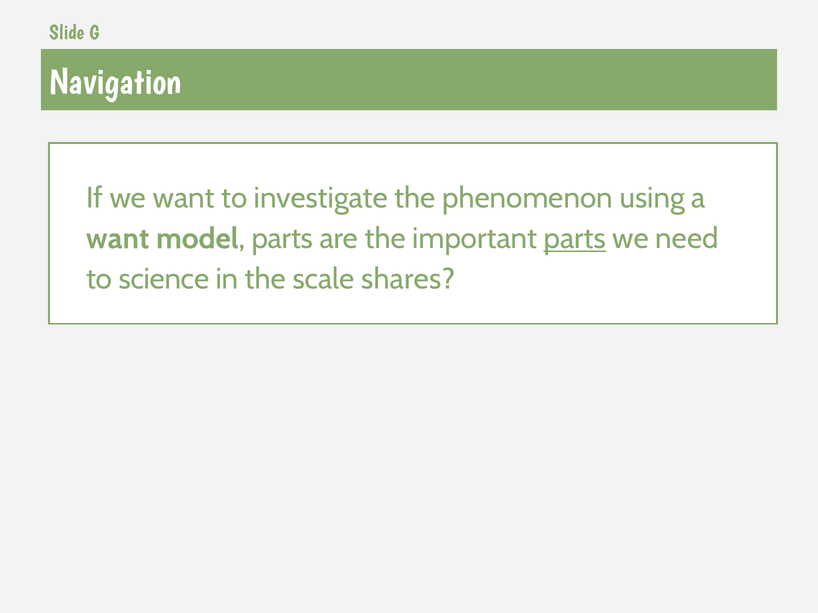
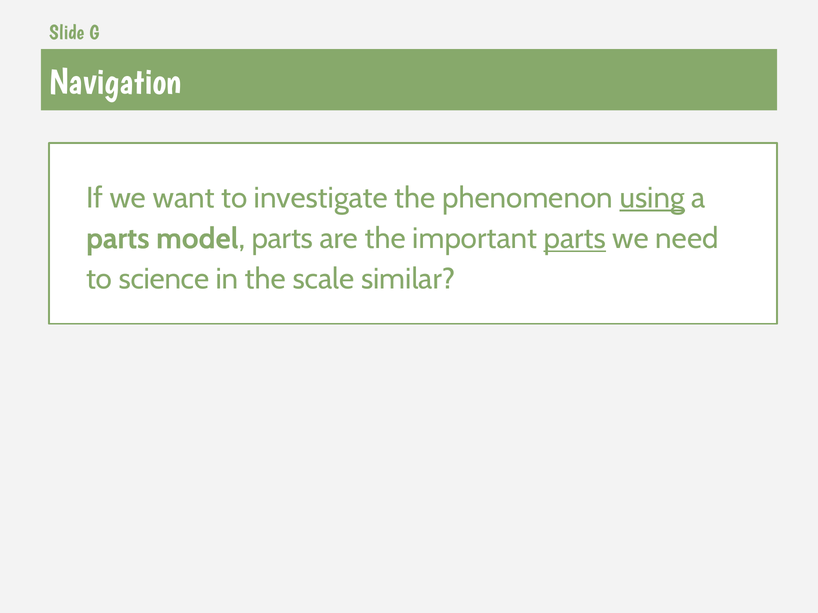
using underline: none -> present (652, 198)
want: want -> parts (118, 239)
shares: shares -> similar (408, 279)
